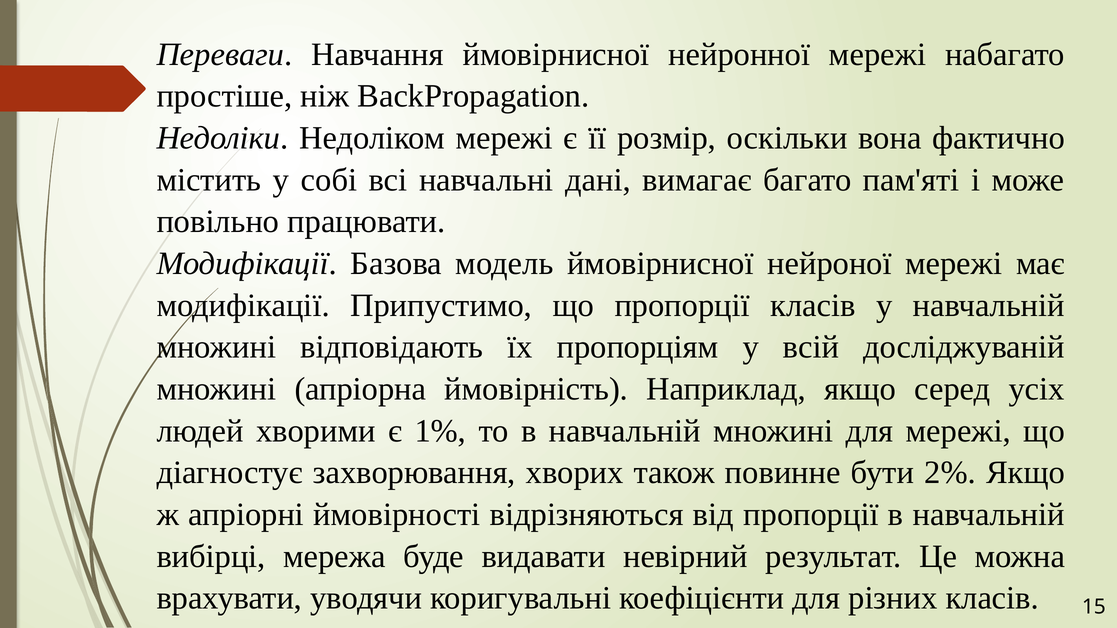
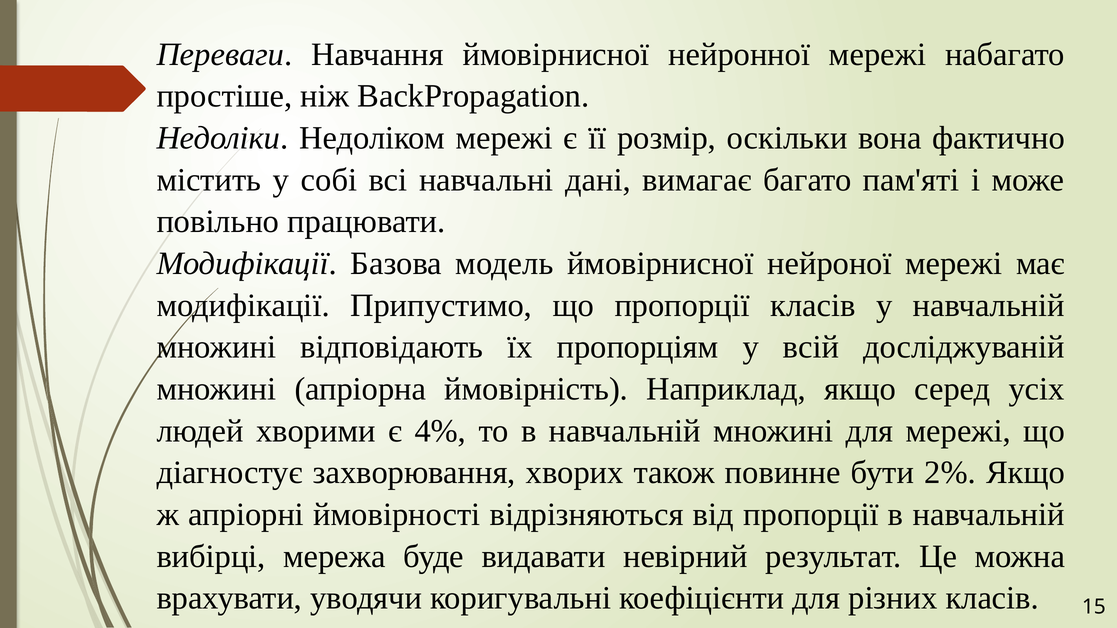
1%: 1% -> 4% (440, 431)
